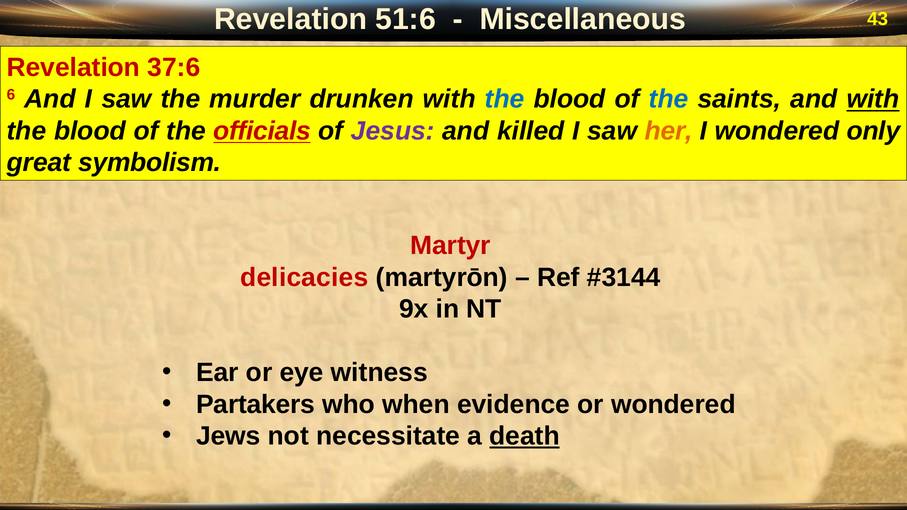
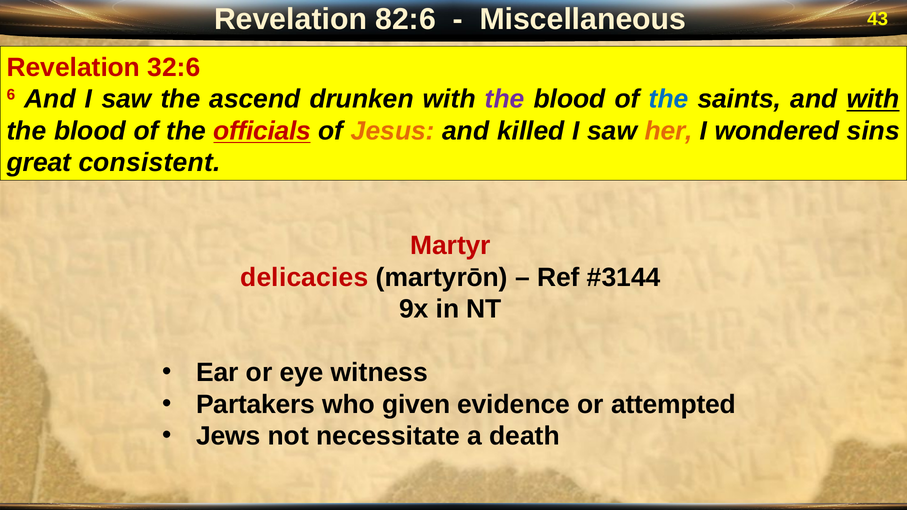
51:6: 51:6 -> 82:6 (406, 20)
37:6: 37:6 -> 32:6 (174, 67)
murder: murder -> ascend (255, 99)
the colour: blue -> purple (505, 99)
Jesus colour: purple -> orange (393, 131)
only: only -> sins (873, 131)
symbolism: symbolism -> consistent (149, 163)
when: when -> given (416, 405)
or wondered: wondered -> attempted (673, 405)
death underline: present -> none (525, 436)
